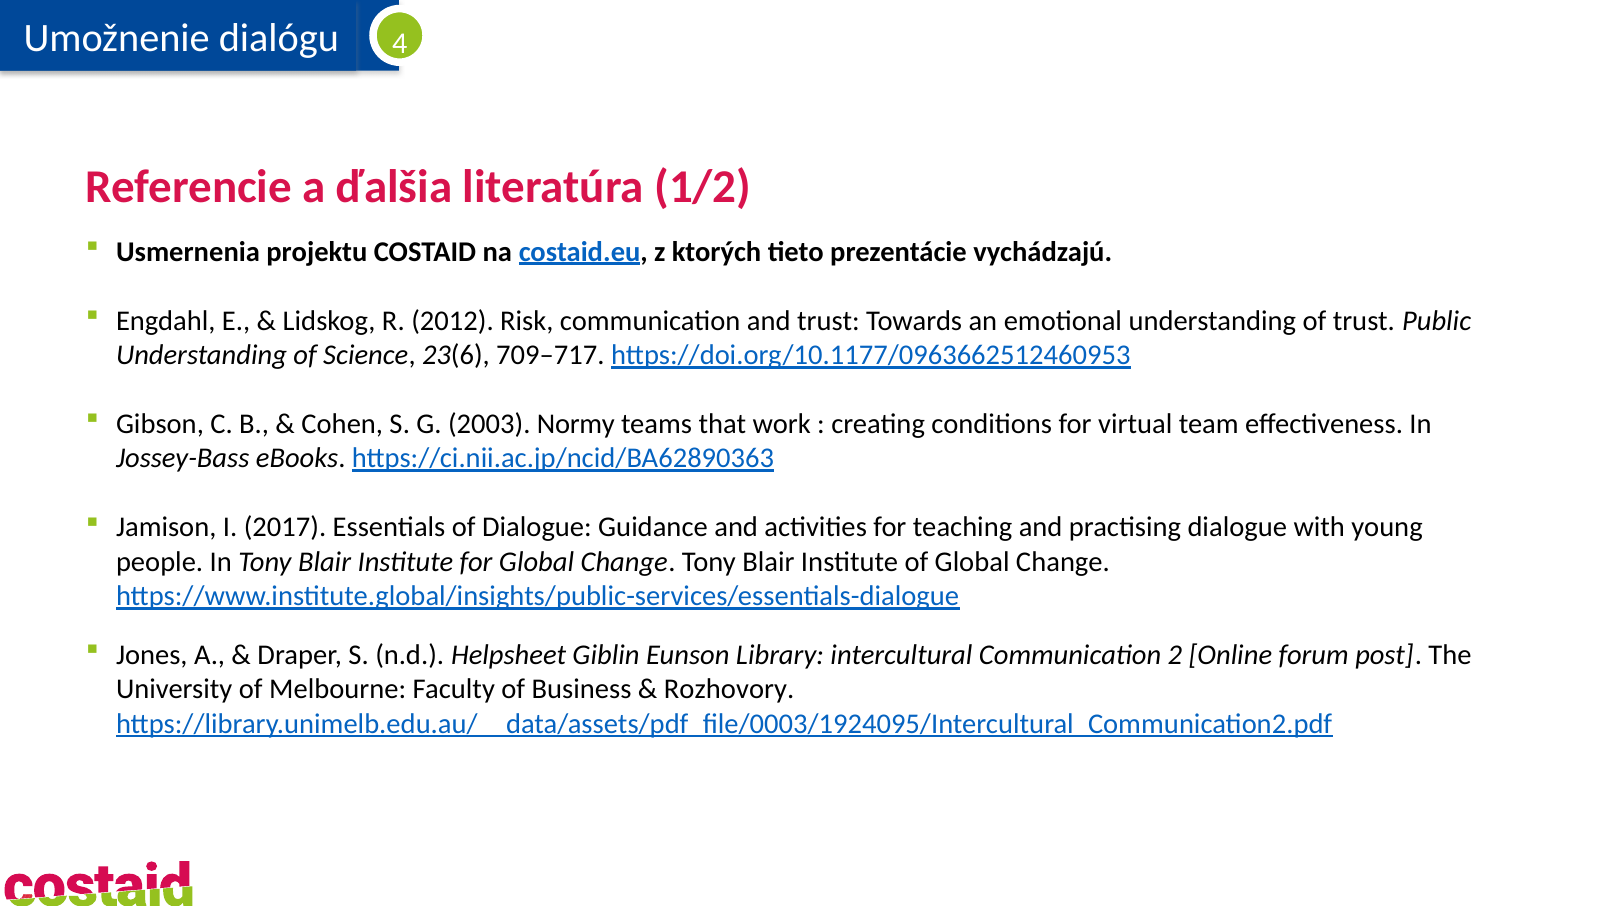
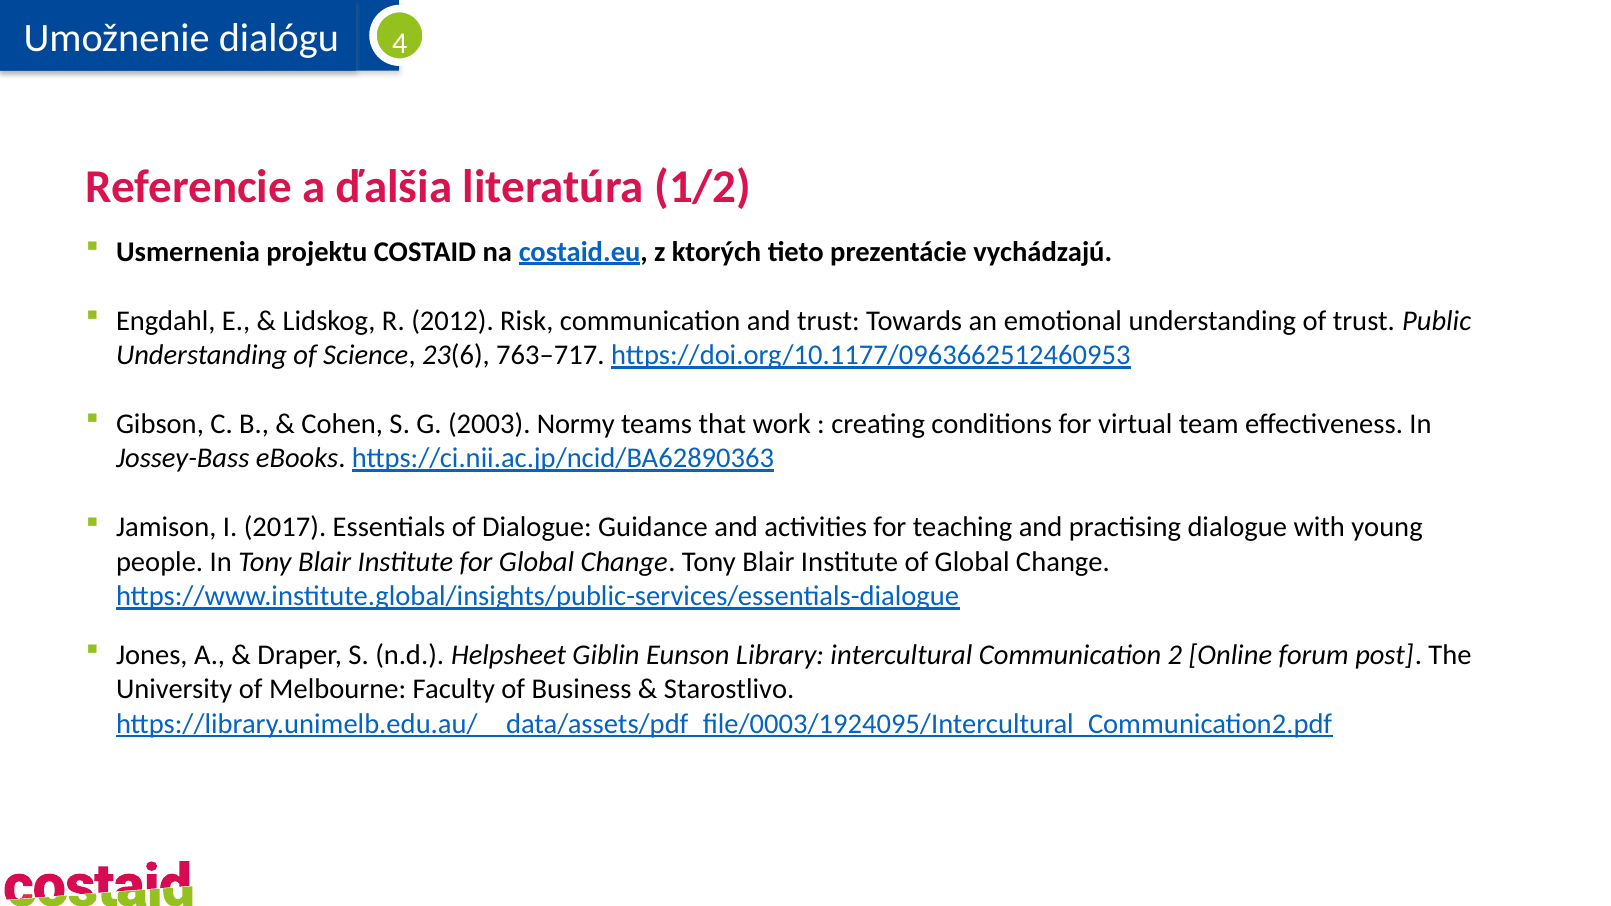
709–717: 709–717 -> 763–717 (550, 355)
Rozhovory: Rozhovory -> Starostlivo (729, 690)
